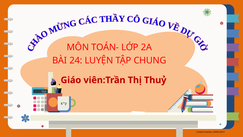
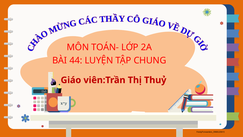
24: 24 -> 44 (76, 60)
